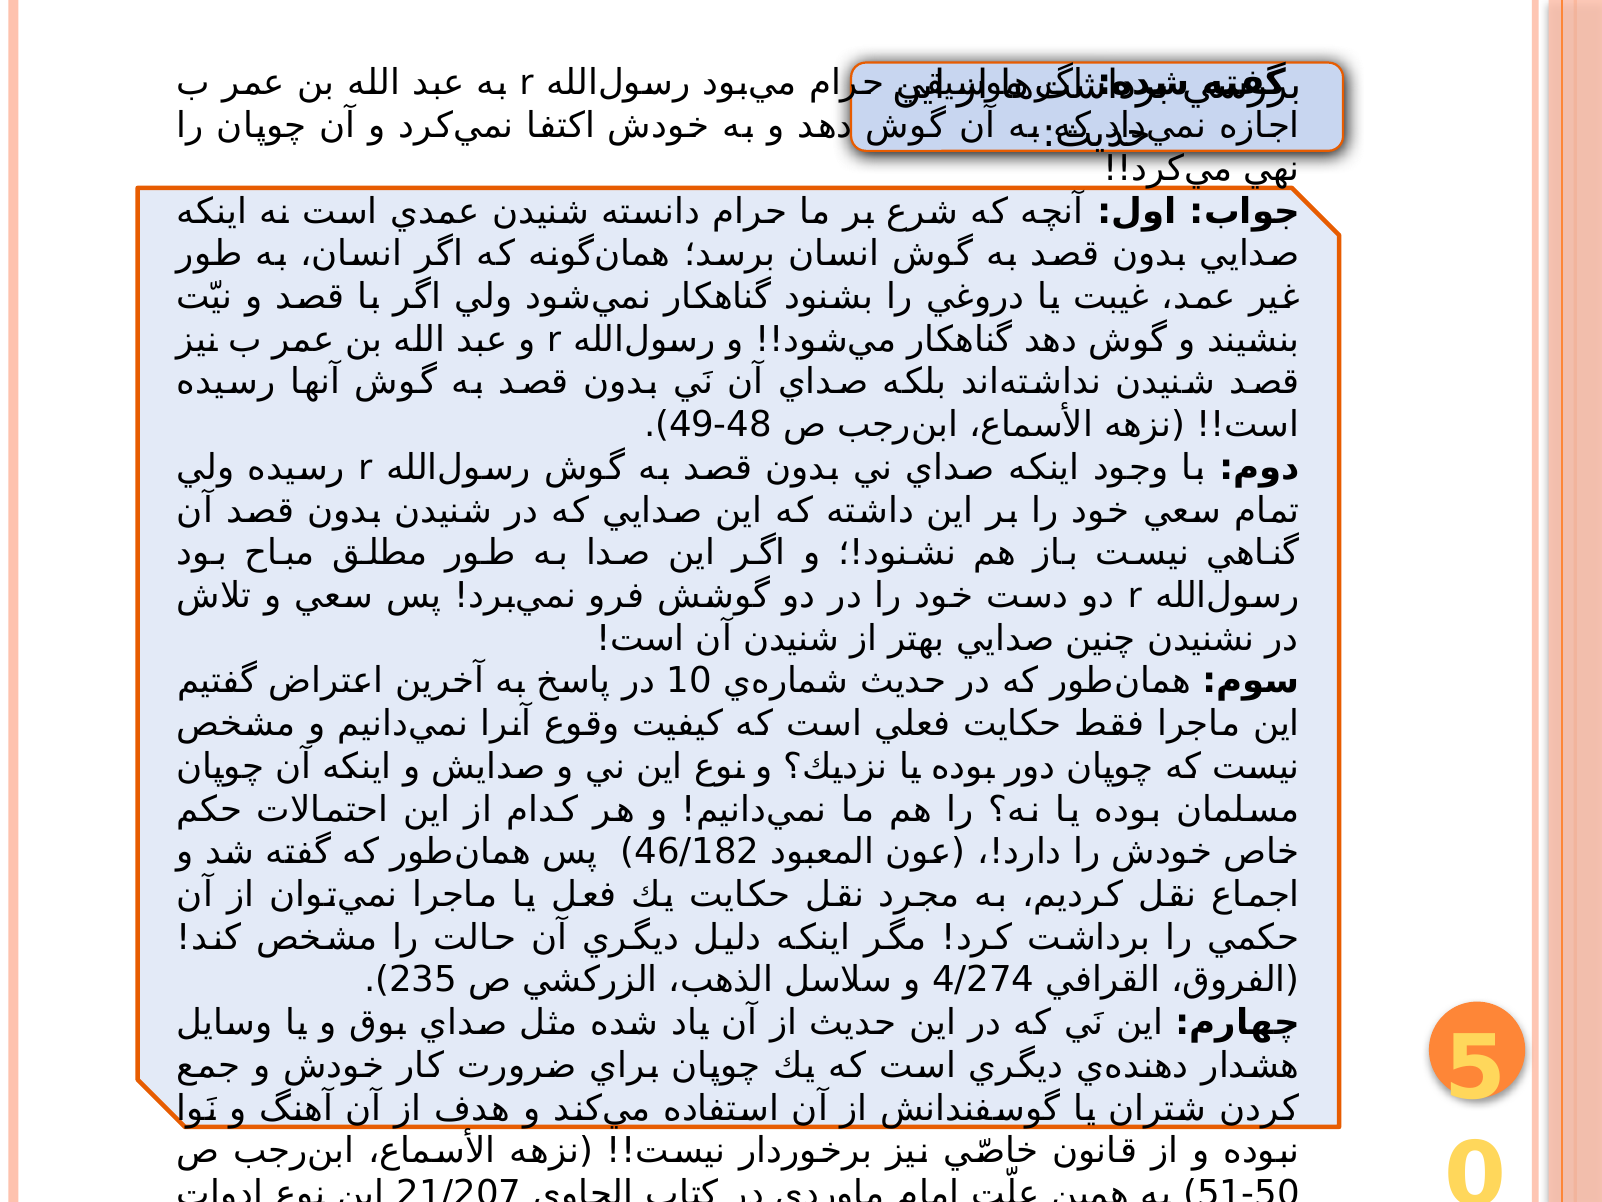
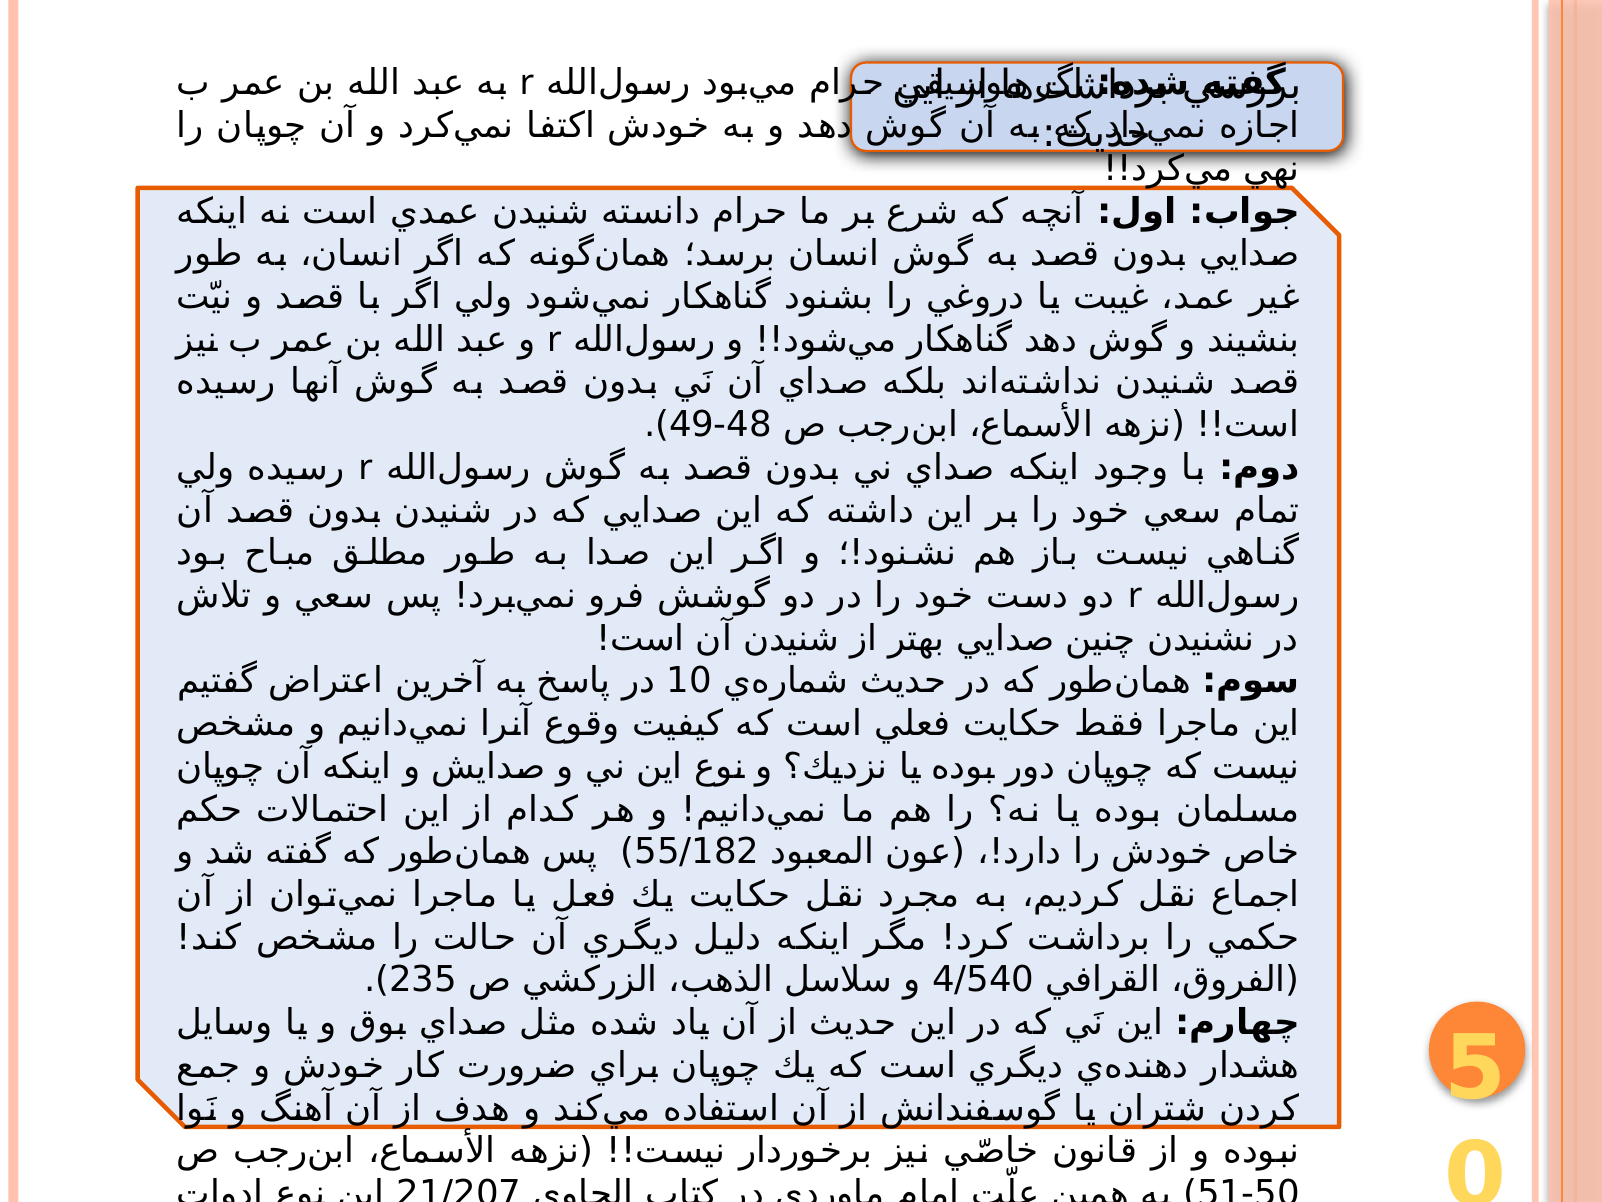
46/182: 46/182 -> 55/182 (697, 852)
4/274: 4/274 -> 4/540 (983, 980)
